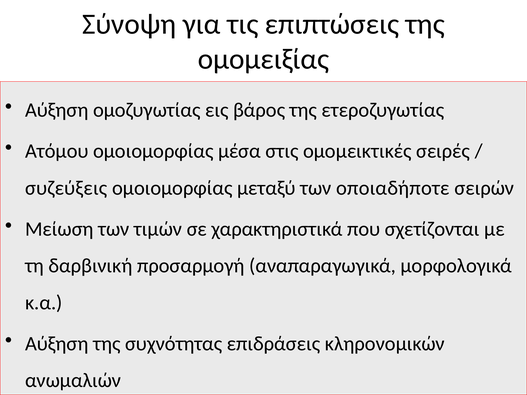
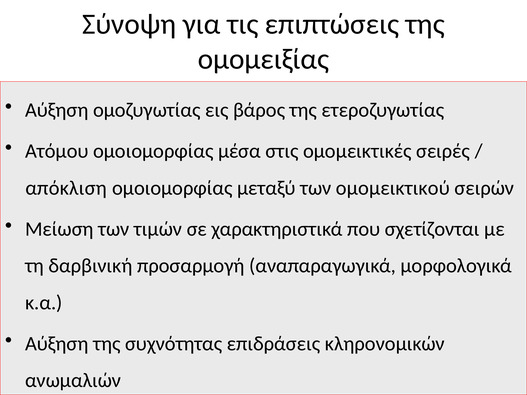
συζεύξεις: συζεύξεις -> απόκλιση (66, 188)
οποιαδήποτε: οποιαδήποτε -> ομομεικτικού (393, 188)
